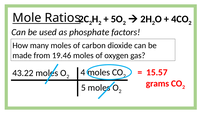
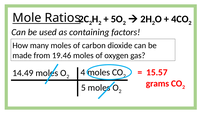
phosphate: phosphate -> containing (89, 32)
43.22: 43.22 -> 14.49 (23, 73)
